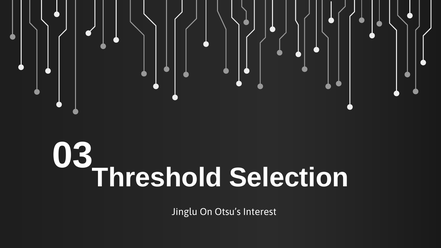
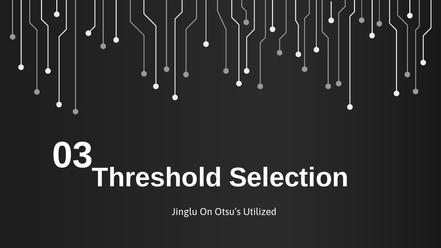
Interest: Interest -> Utilized (260, 212)
